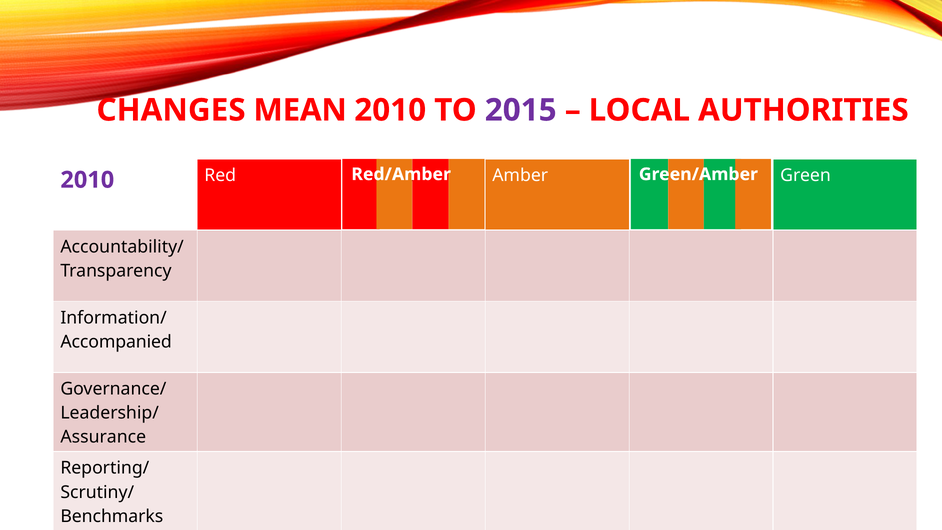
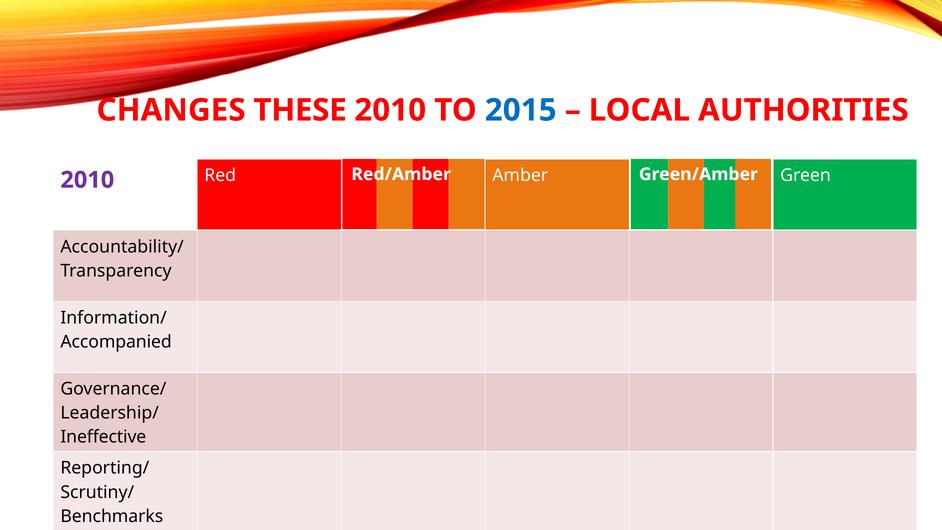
MEAN: MEAN -> THESE (300, 110)
2015 colour: purple -> blue (521, 110)
Assurance: Assurance -> Ineffective (103, 437)
